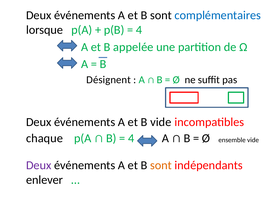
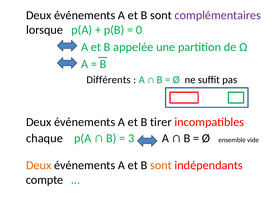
complémentaires colour: blue -> purple (218, 15)
4: 4 -> 0 (139, 30)
Désignent: Désignent -> Différents (109, 80)
B vide: vide -> tirer (161, 122)
4: 4 -> 3 (131, 138)
Deux colour: purple -> orange (39, 165)
enlever: enlever -> compte (45, 180)
